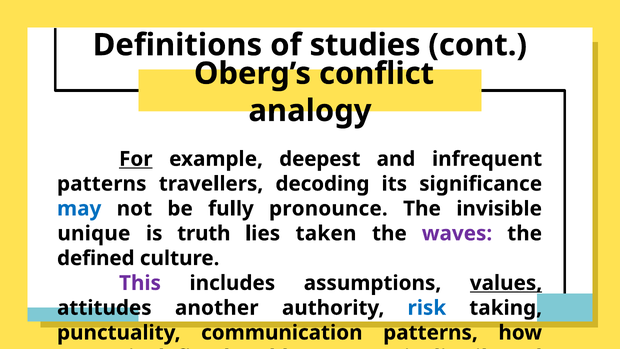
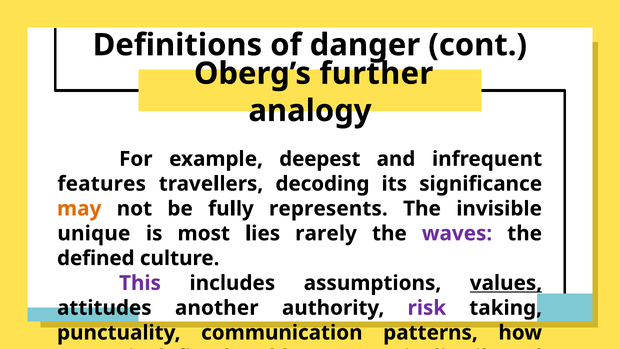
studies: studies -> danger (365, 45)
conflict: conflict -> further (376, 74)
For underline: present -> none (136, 159)
patterns: patterns -> features (102, 184)
may colour: blue -> orange (79, 209)
pronounce: pronounce -> represents (328, 209)
truth: truth -> most (204, 233)
taken: taken -> rarely (326, 233)
risk colour: blue -> purple (427, 308)
